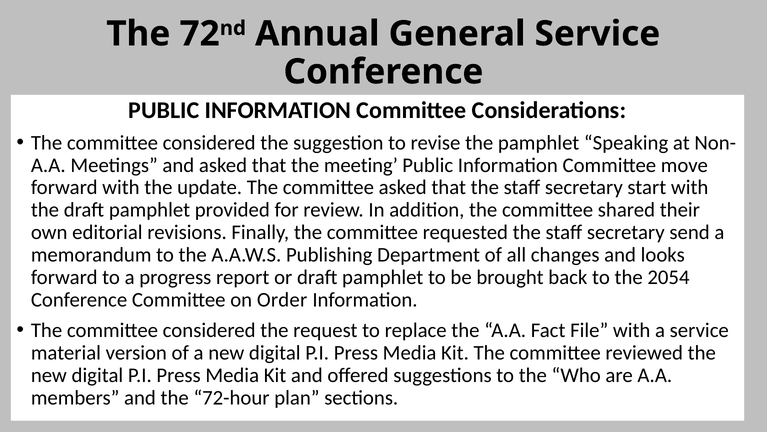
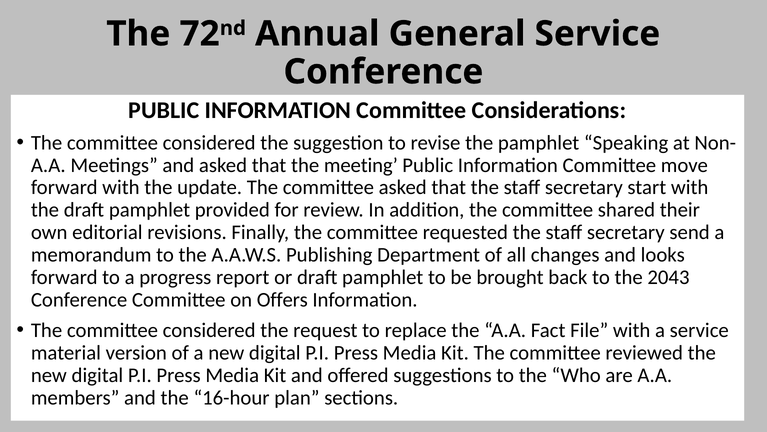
2054: 2054 -> 2043 (668, 277)
Order: Order -> Offers (282, 299)
72-hour: 72-hour -> 16-hour (232, 397)
